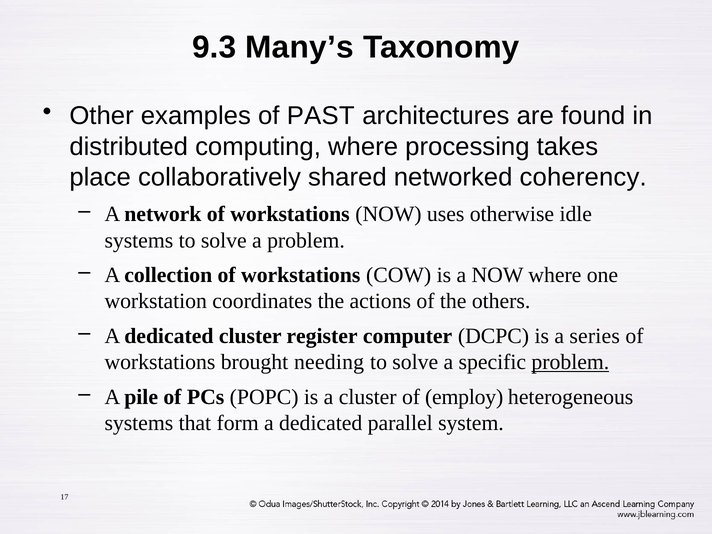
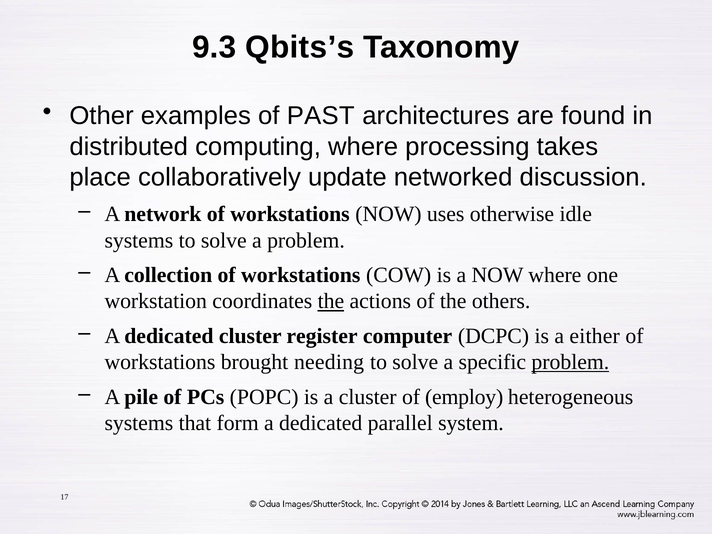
Many’s: Many’s -> Qbits’s (300, 47)
shared: shared -> update (347, 177)
coherency: coherency -> discussion (583, 177)
the underline: none -> present (331, 301)
series: series -> either (595, 336)
